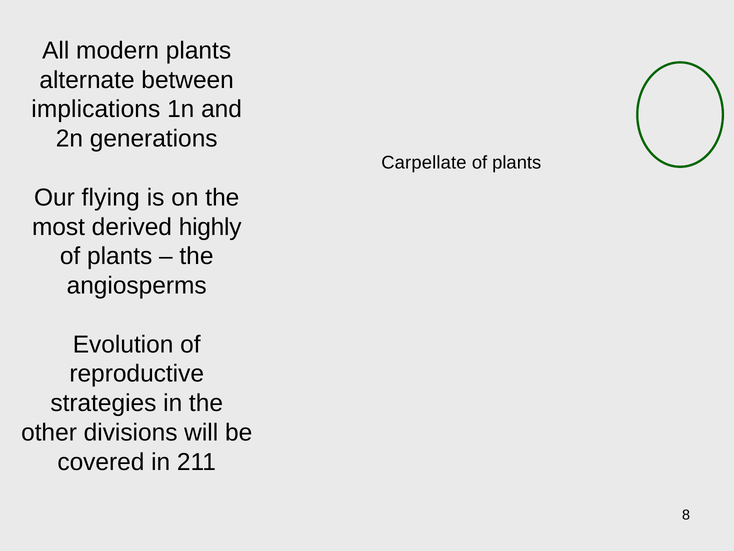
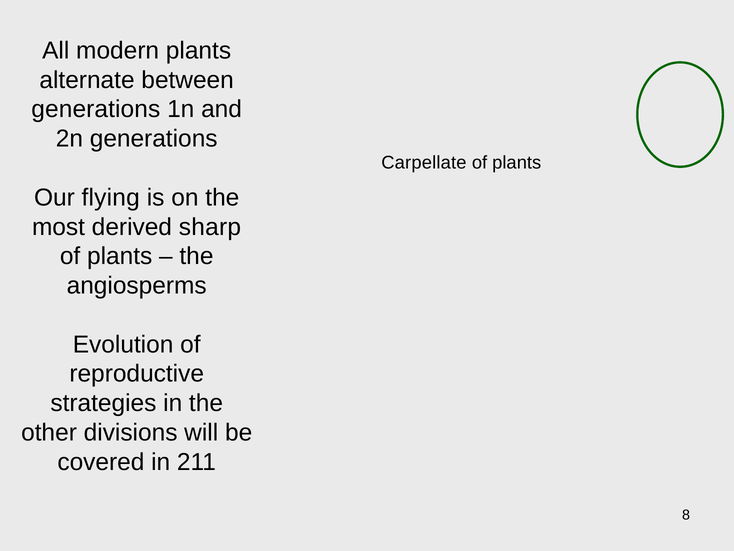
implications: implications -> generations (96, 109)
highly: highly -> sharp (210, 227)
